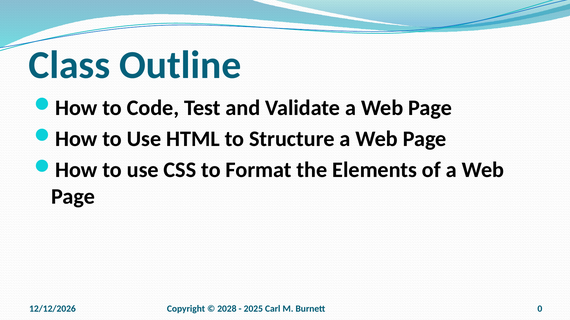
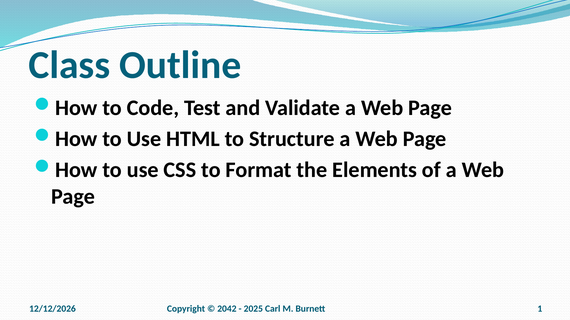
2028: 2028 -> 2042 (227, 309)
0: 0 -> 1 (540, 309)
